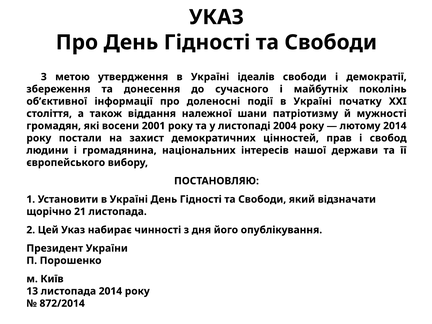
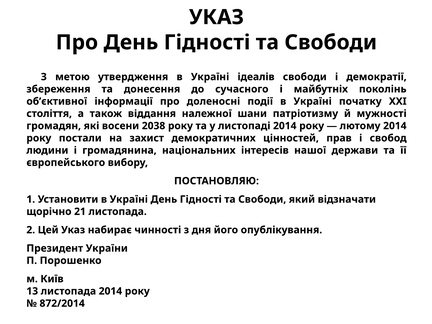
2001: 2001 -> 2038 (154, 126)
листопадi 2004: 2004 -> 2014 (285, 126)
